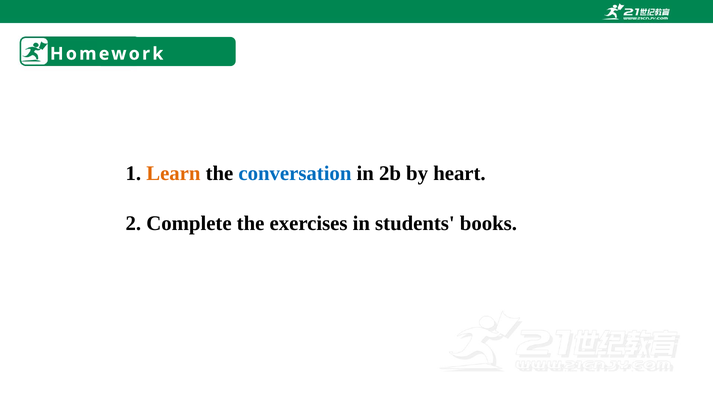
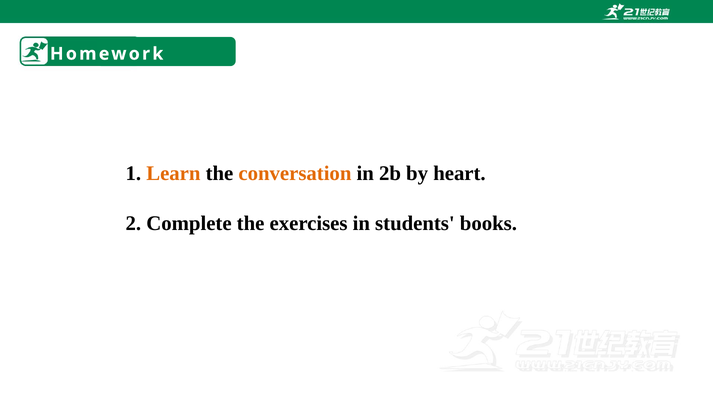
conversation colour: blue -> orange (295, 173)
